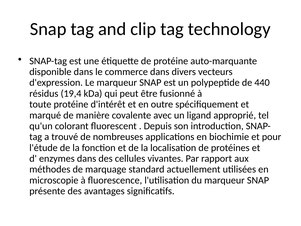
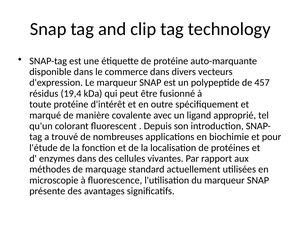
440: 440 -> 457 (262, 83)
